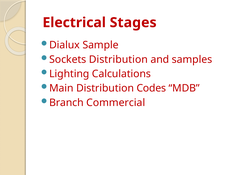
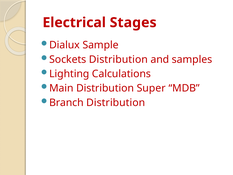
Codes: Codes -> Super (151, 88)
Branch Commercial: Commercial -> Distribution (116, 102)
